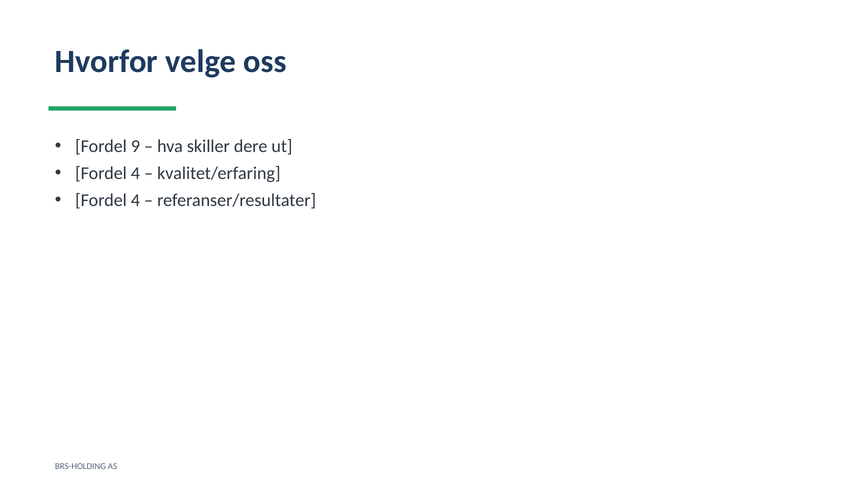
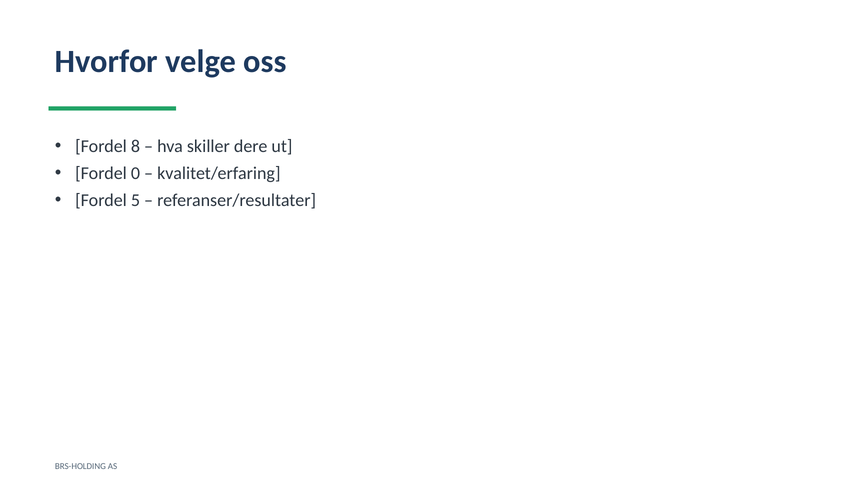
9: 9 -> 8 (135, 146)
4: 4 -> 0 (135, 173)
4: 4 -> 5 (135, 200)
